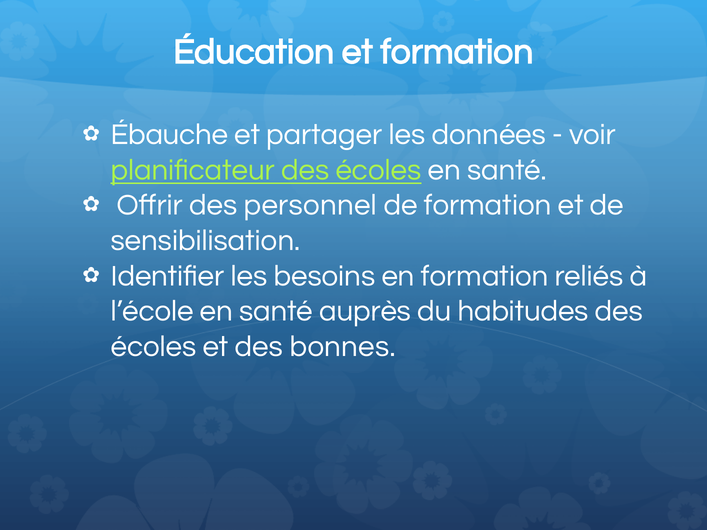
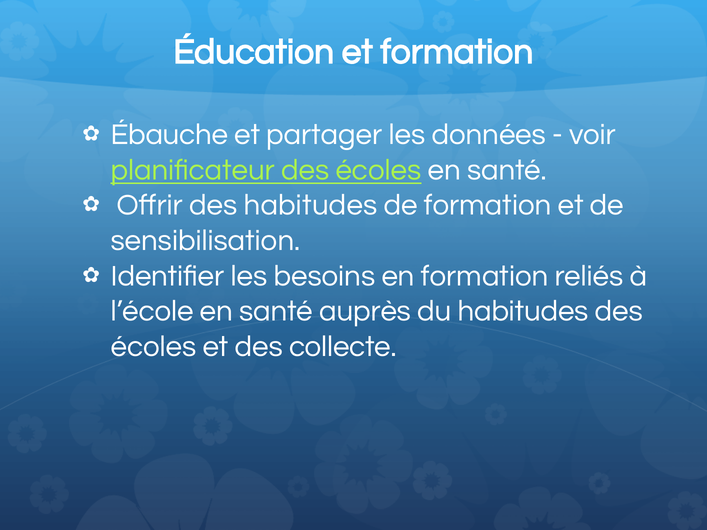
des personnel: personnel -> habitudes (311, 205)
bonnes: bonnes -> collecte (343, 347)
